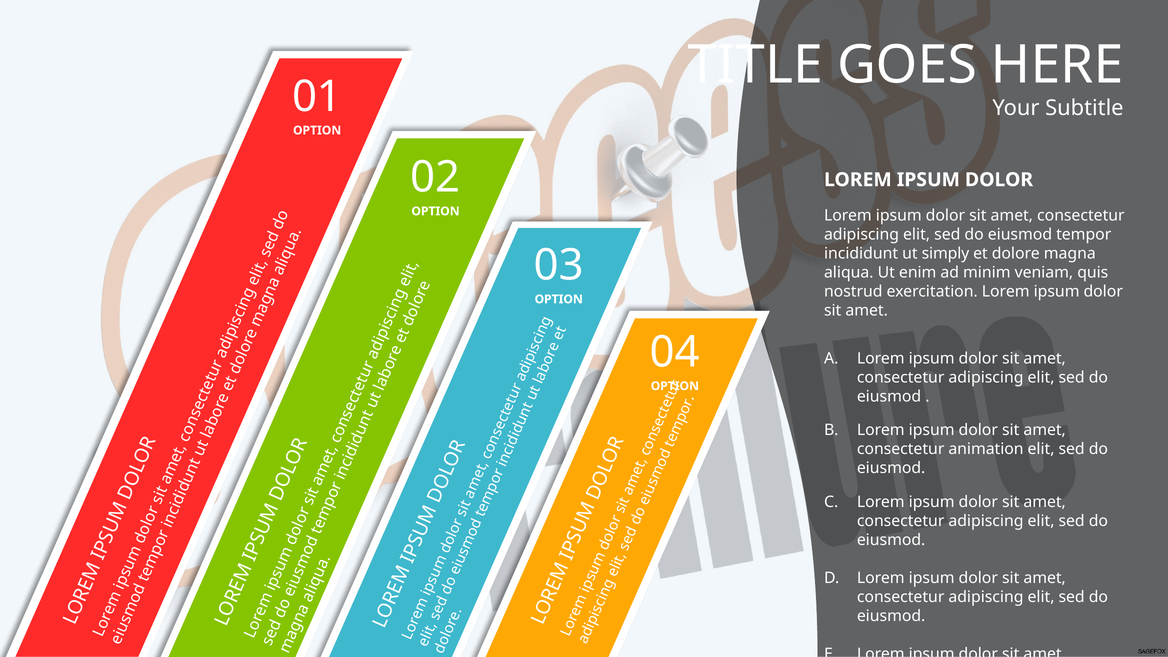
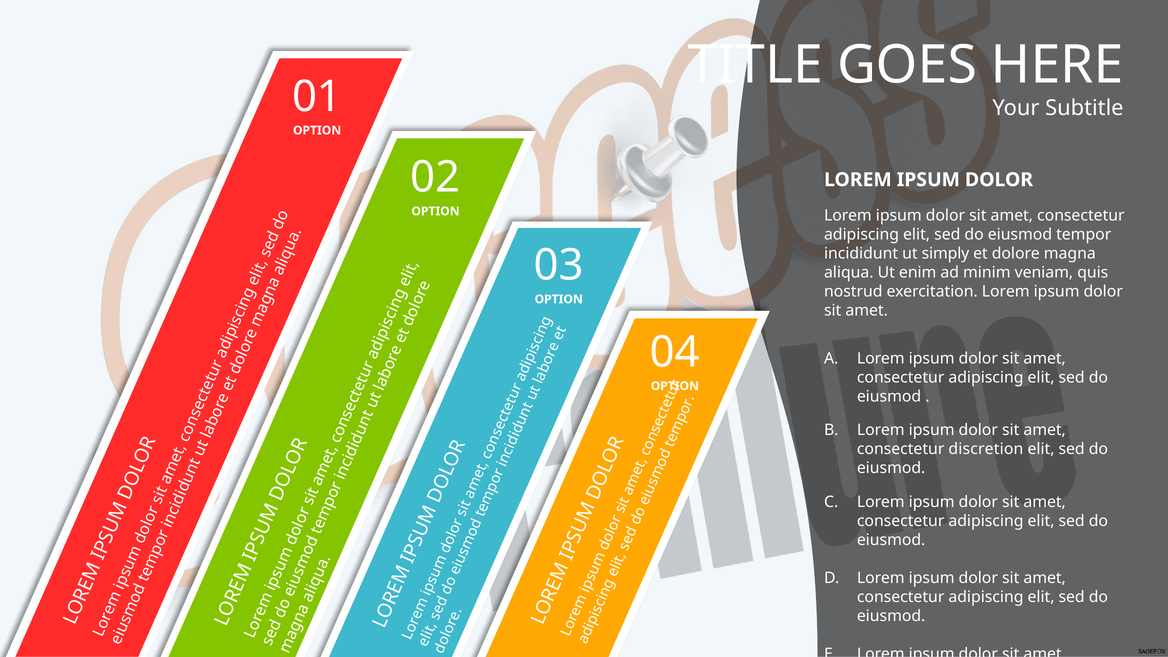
animation: animation -> discretion (986, 449)
